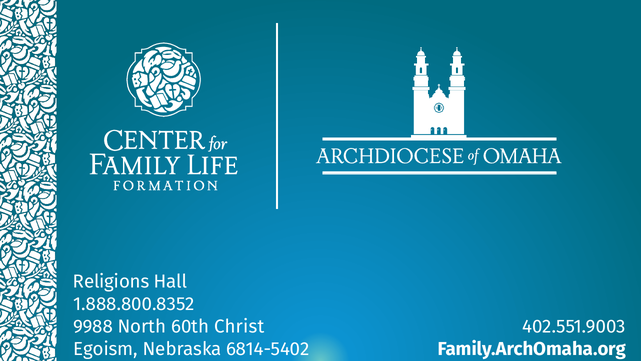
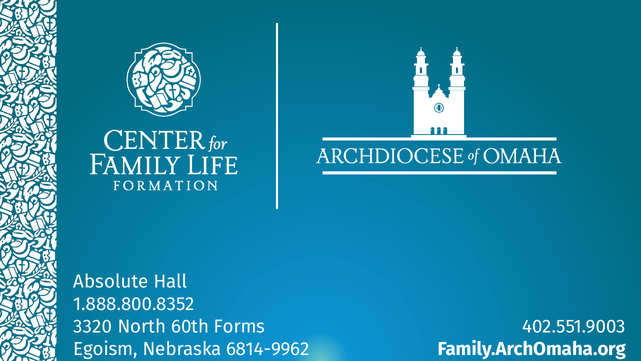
Religions: Religions -> Absolute (111, 281)
9988: 9988 -> 3320 (93, 326)
Christ: Christ -> Forms (240, 326)
6814-5402: 6814-5402 -> 6814-9962 (268, 349)
